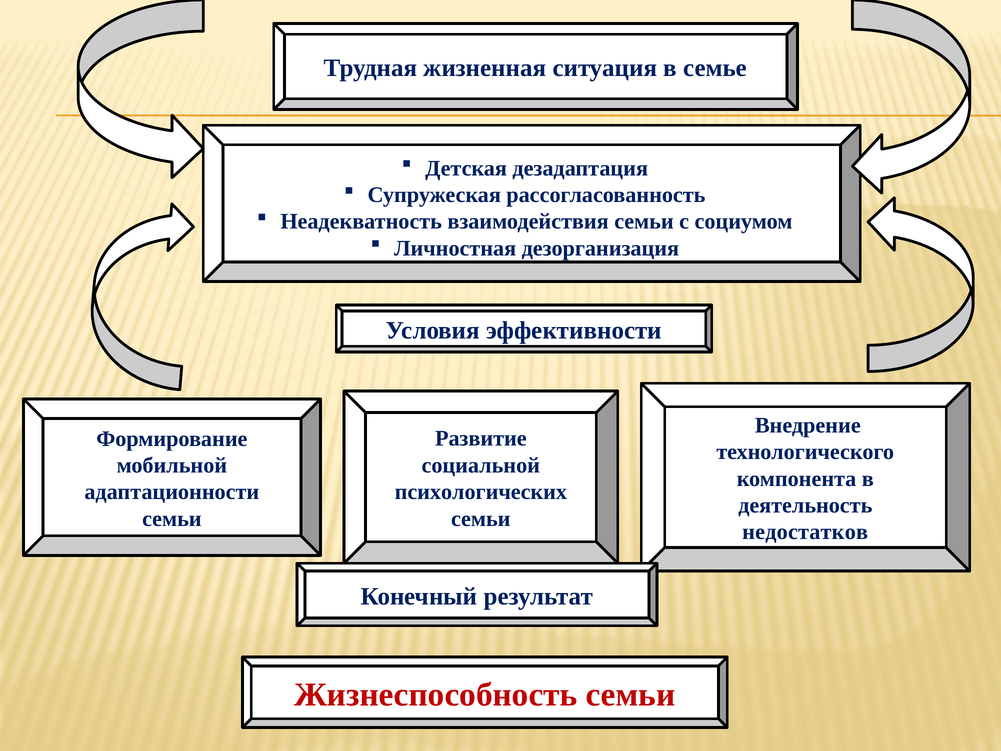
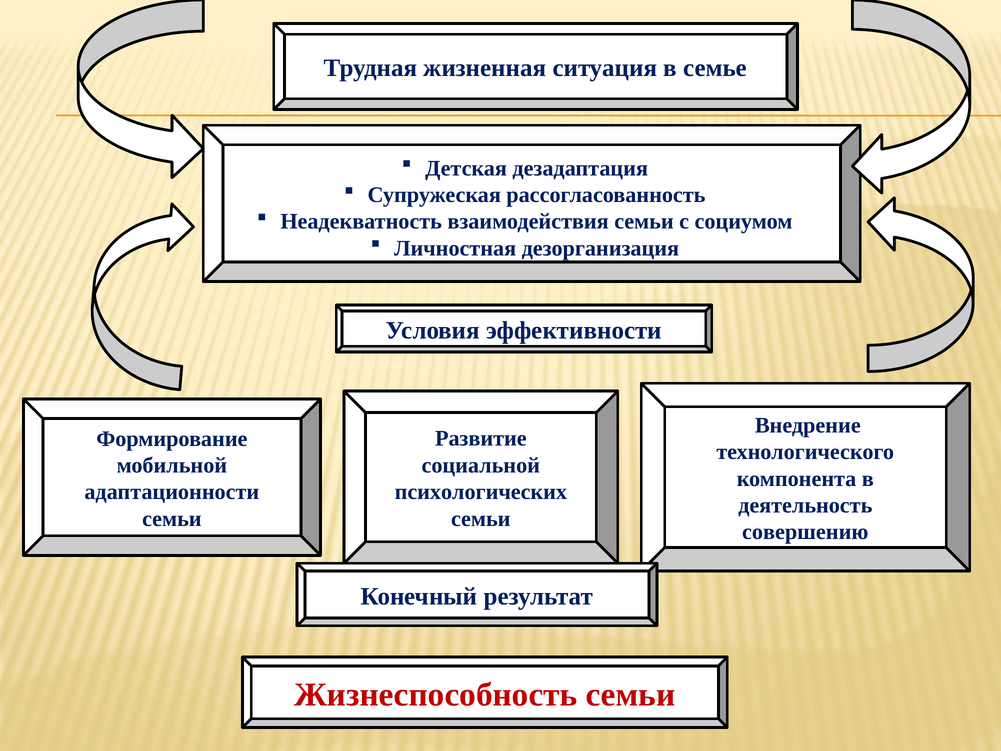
недостатков: недостатков -> совершению (805, 532)
